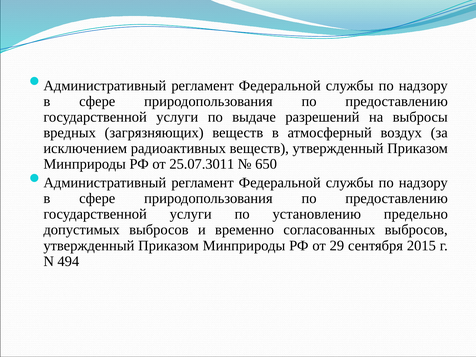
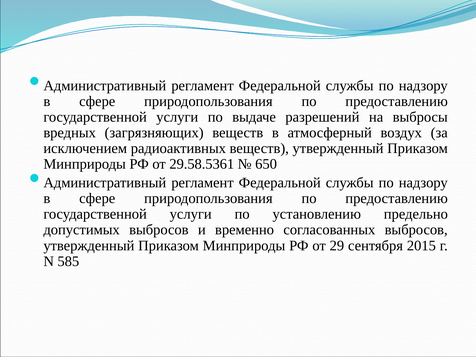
25.07.3011: 25.07.3011 -> 29.58.5361 (202, 164)
494: 494 -> 585 (68, 261)
